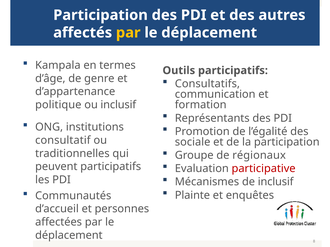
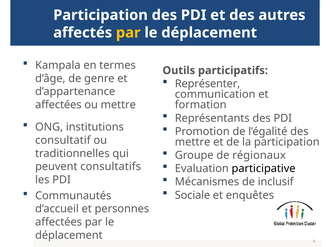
Consultatifs: Consultatifs -> Représenter (207, 84)
politique: politique -> affectées (58, 105)
ou inclusif: inclusif -> mettre (118, 105)
sociale: sociale -> mettre (193, 142)
participative colour: red -> black (264, 169)
peuvent participatifs: participatifs -> consultatifs (111, 167)
Plainte: Plainte -> Sociale (192, 196)
